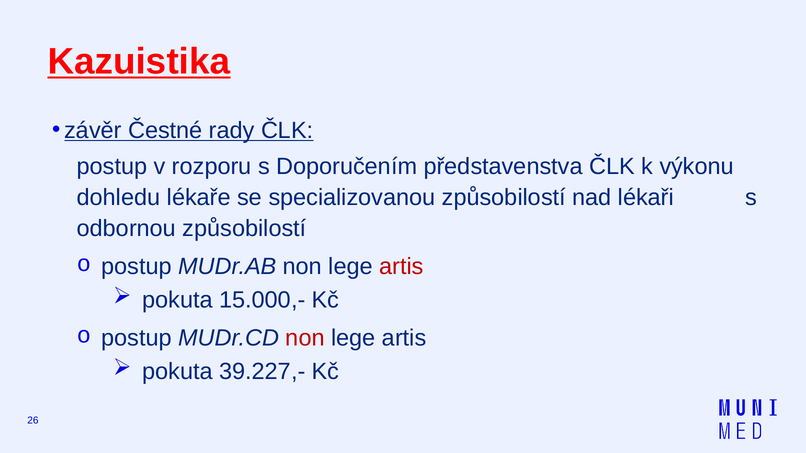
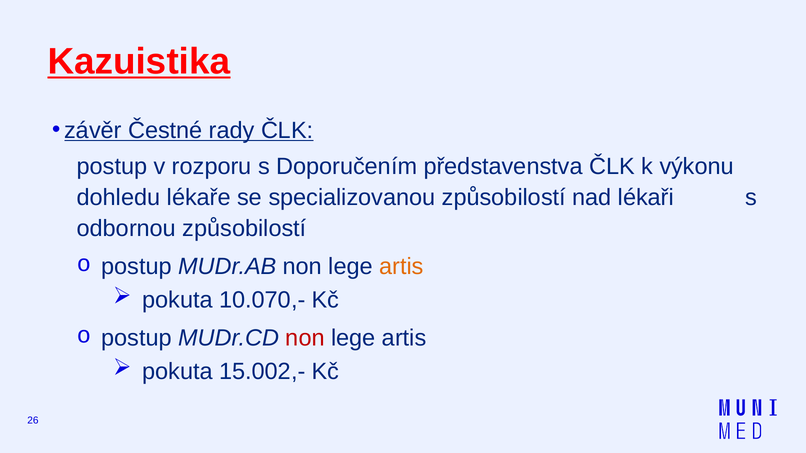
artis colour: red -> orange (401, 267)
15.000,-: 15.000,- -> 10.070,- (262, 300)
39.227,-: 39.227,- -> 15.002,- (262, 372)
